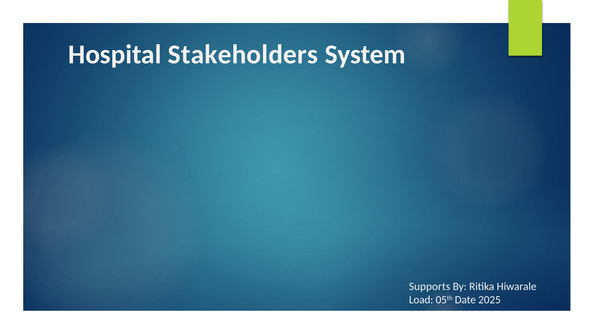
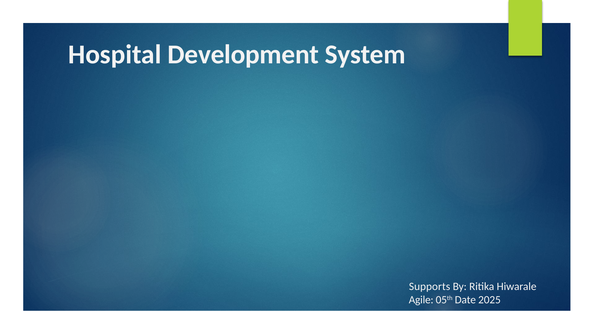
Stakeholders: Stakeholders -> Development (243, 54)
Load: Load -> Agile (421, 300)
